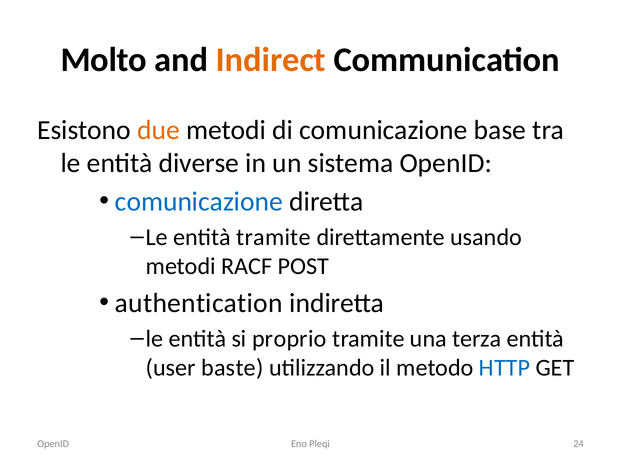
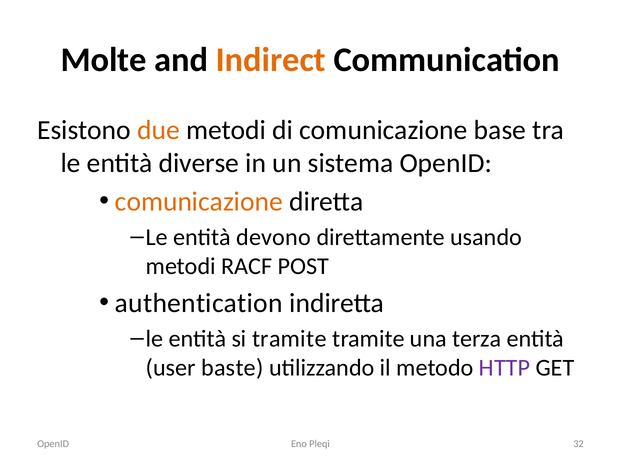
Molto: Molto -> Molte (104, 60)
comunicazione colour: blue -> orange (199, 202)
entità tramite: tramite -> devono (274, 238)
si proprio: proprio -> tramite (289, 339)
HTTP colour: blue -> purple (505, 368)
24: 24 -> 32 (578, 445)
